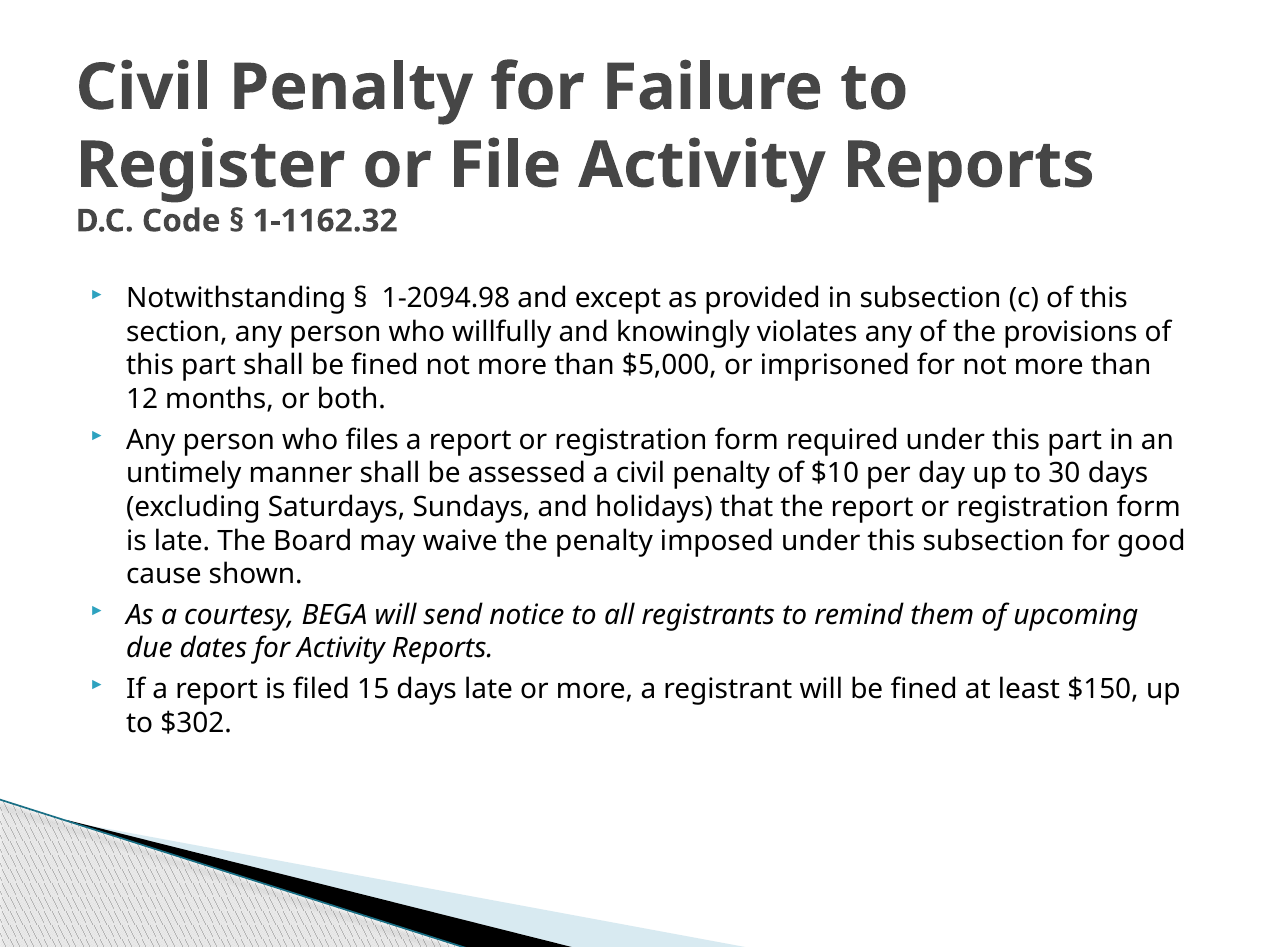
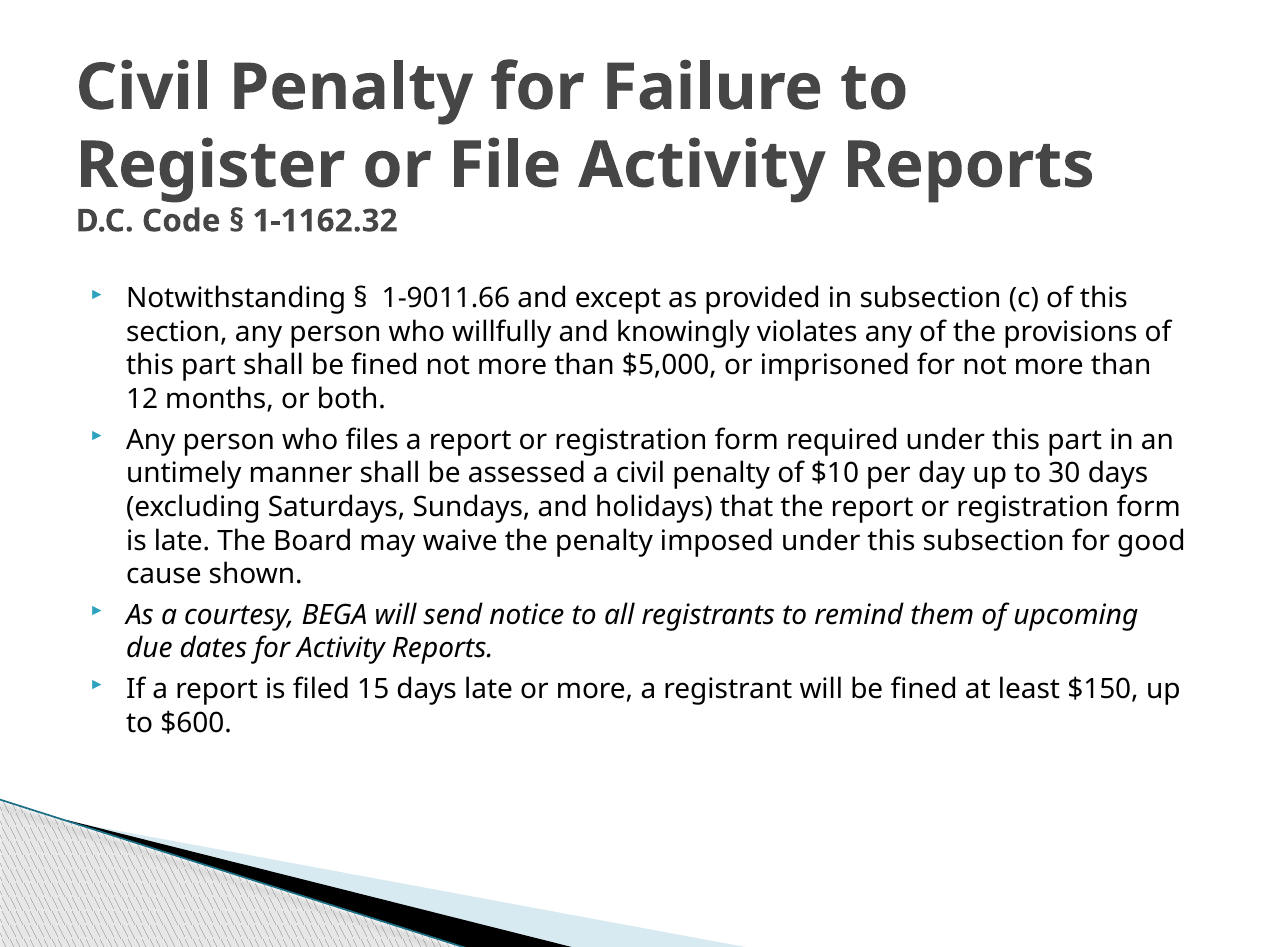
1-2094.98: 1-2094.98 -> 1-9011.66 (446, 299)
$302: $302 -> $600 (196, 723)
